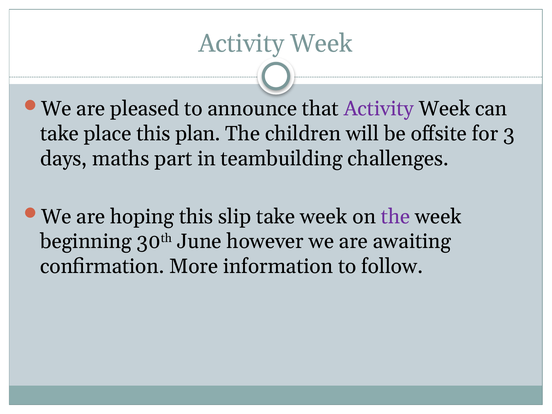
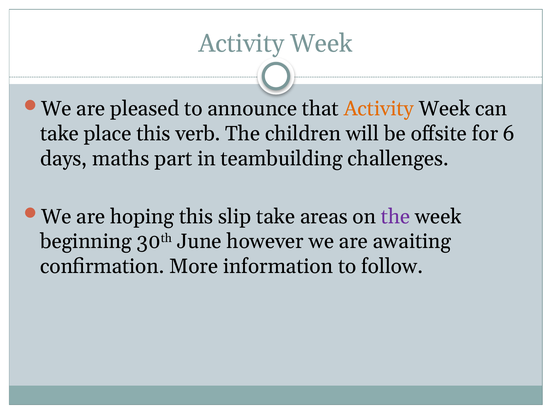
Activity colour: purple -> orange (379, 109)
plan: plan -> verb (198, 134)
3: 3 -> 6 (509, 134)
take week: week -> areas (324, 217)
